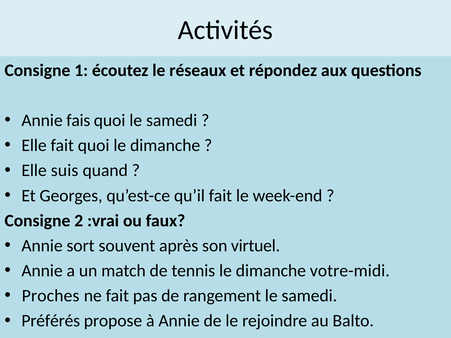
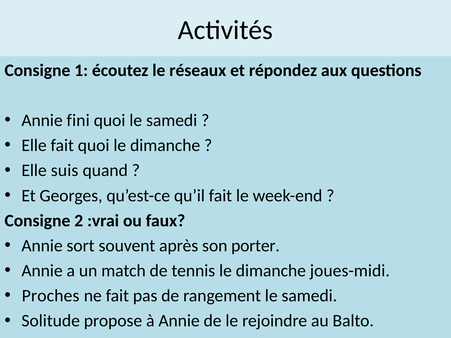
fais: fais -> fini (78, 121)
virtuel: virtuel -> porter (256, 246)
votre-midi: votre-midi -> joues-midi (350, 271)
Préférés: Préférés -> Solitude (51, 321)
